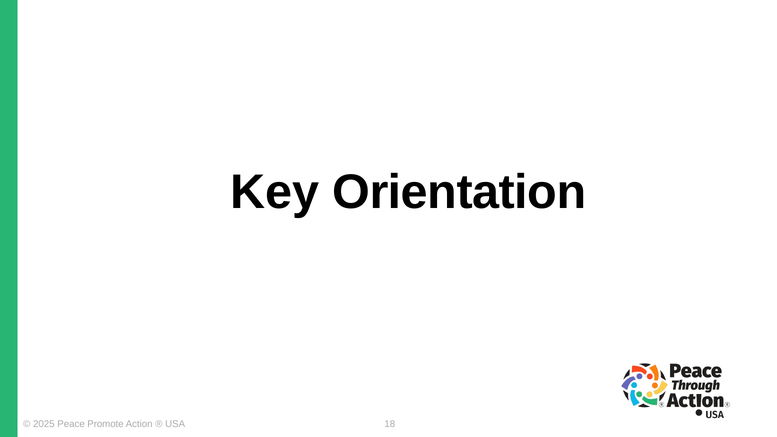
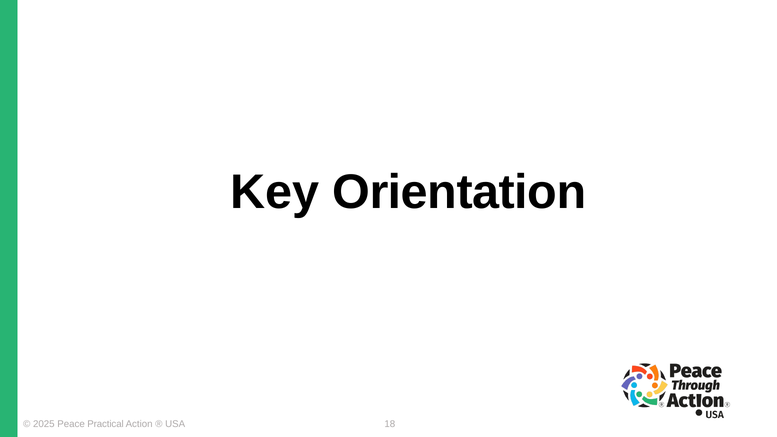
Promote: Promote -> Practical (105, 424)
